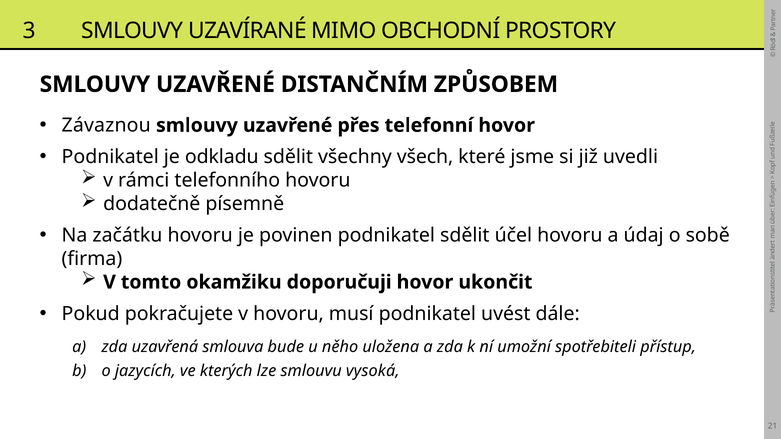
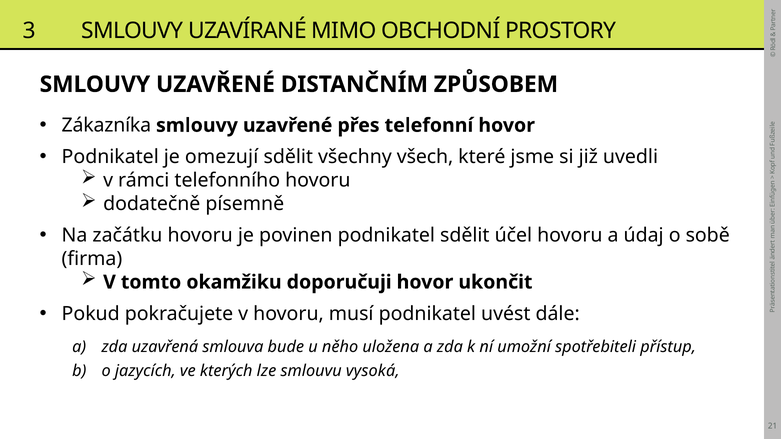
Závaznou: Závaznou -> Zákazníka (106, 125)
odkladu: odkladu -> omezují (222, 157)
